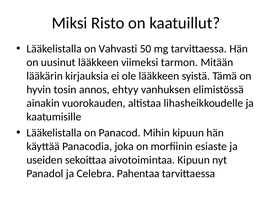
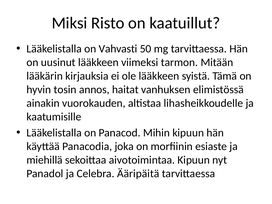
ehtyy: ehtyy -> haitat (125, 90)
useiden: useiden -> miehillä (45, 160)
Pahentaa: Pahentaa -> Ääripäitä (138, 174)
